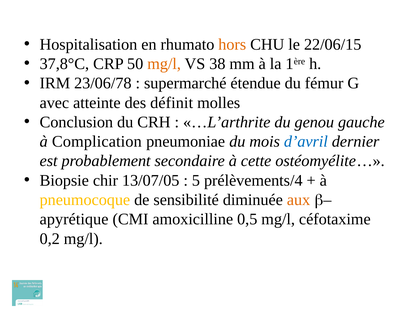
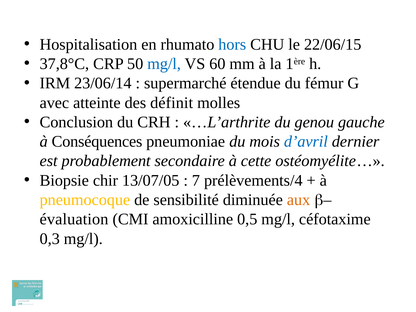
hors colour: orange -> blue (232, 44)
mg/l colour: orange -> blue (164, 64)
38: 38 -> 60 (217, 64)
23/06/78: 23/06/78 -> 23/06/14 (103, 83)
Complication: Complication -> Conséquences (97, 142)
5: 5 -> 7 (196, 180)
apyrétique: apyrétique -> évaluation (74, 219)
0,2: 0,2 -> 0,3 (50, 239)
